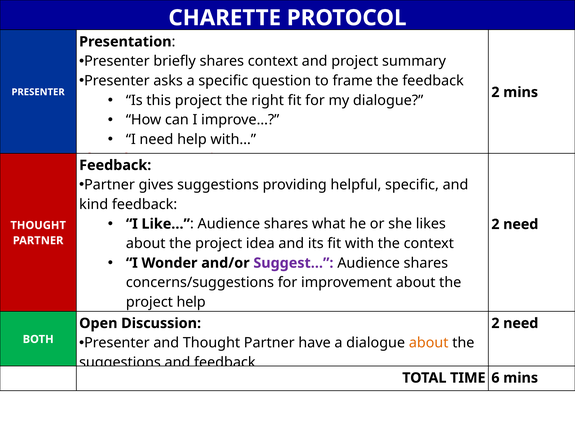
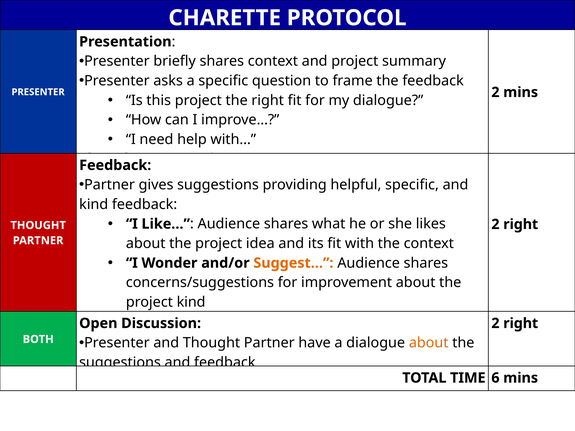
need: need -> right (521, 224)
Suggest… colour: purple -> orange (293, 263)
project help: help -> kind (191, 302)
need: need -> right (521, 323)
